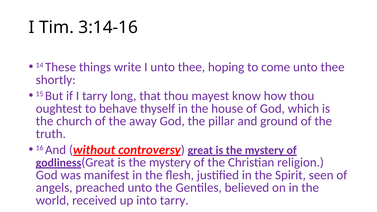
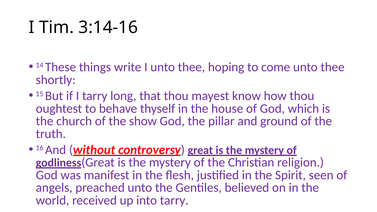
away: away -> show (143, 121)
